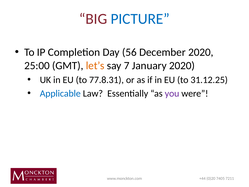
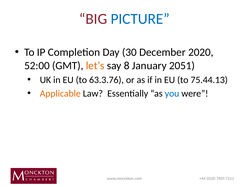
56: 56 -> 30 (129, 52)
25:00: 25:00 -> 52:00 (37, 65)
7: 7 -> 8 (127, 65)
January 2020: 2020 -> 2051 (182, 65)
77.8.31: 77.8.31 -> 63.3.76 (106, 80)
31.12.25: 31.12.25 -> 75.44.13 (209, 80)
Applicable colour: blue -> orange (60, 93)
you colour: purple -> blue (172, 93)
